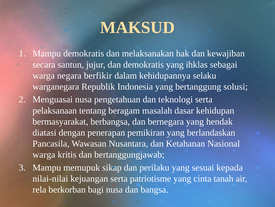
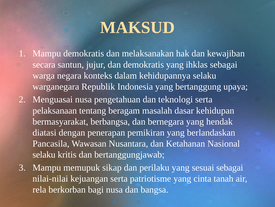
berfikir: berfikir -> konteks (98, 75)
solusi: solusi -> upaya (236, 86)
warga: warga -> selaku (44, 154)
sesuai kepada: kepada -> sebagai (230, 167)
